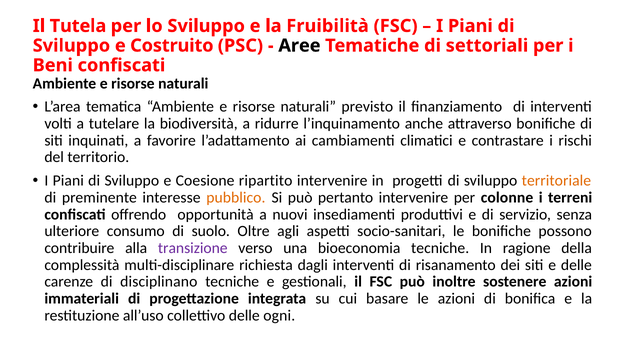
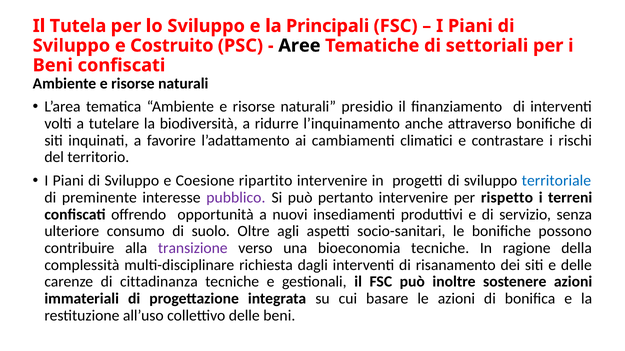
Fruibilità: Fruibilità -> Principali (328, 26)
previsto: previsto -> presidio (367, 107)
territoriale colour: orange -> blue (556, 181)
pubblico colour: orange -> purple (236, 198)
colonne: colonne -> rispetto (507, 198)
disciplinano: disciplinano -> cittadinanza (159, 282)
delle ogni: ogni -> beni (279, 316)
